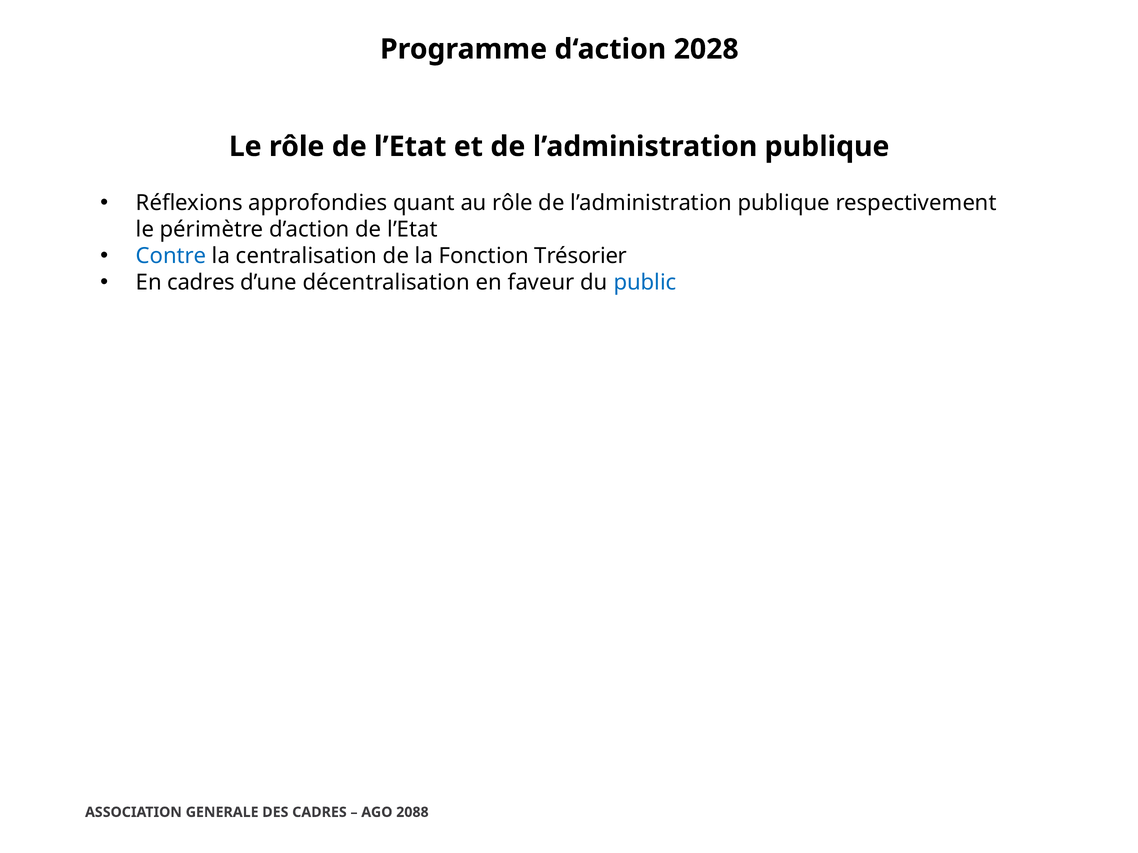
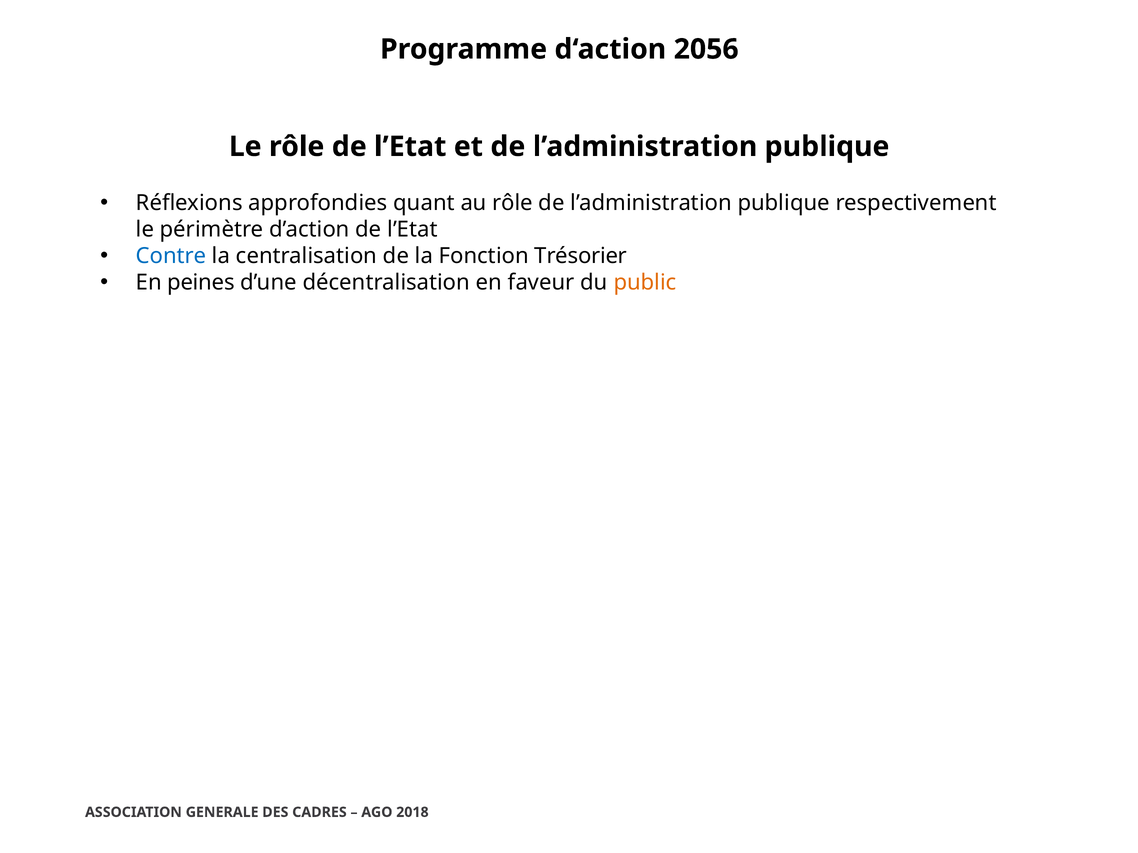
2028: 2028 -> 2056 (706, 49)
En cadres: cadres -> peines (201, 283)
public colour: blue -> orange (645, 283)
2088: 2088 -> 2018 (412, 813)
